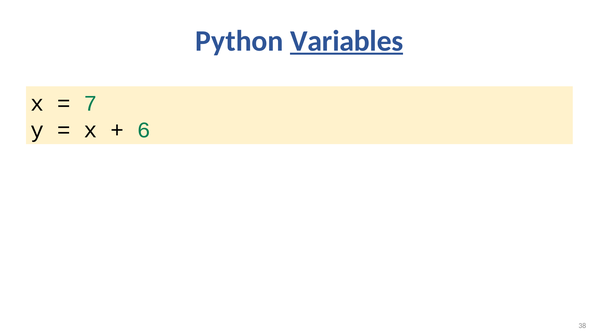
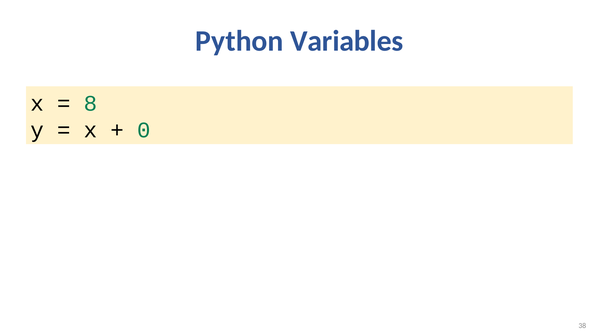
Variables underline: present -> none (347, 41)
7: 7 -> 8 (91, 103)
6: 6 -> 0 (144, 130)
